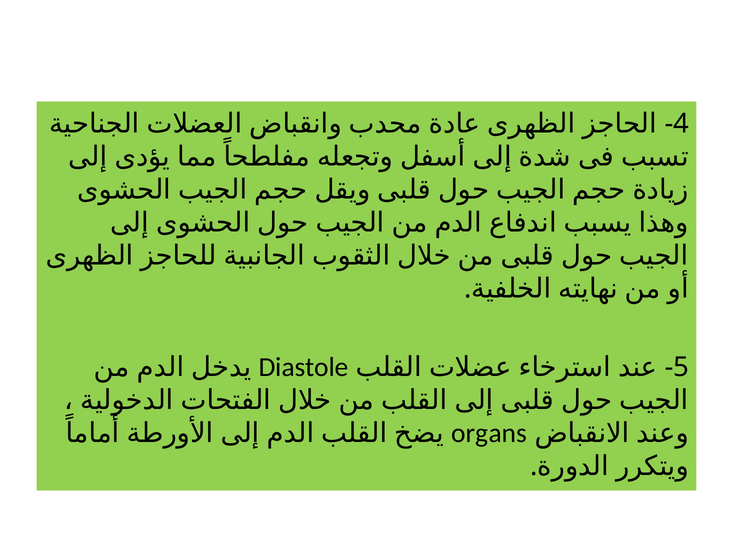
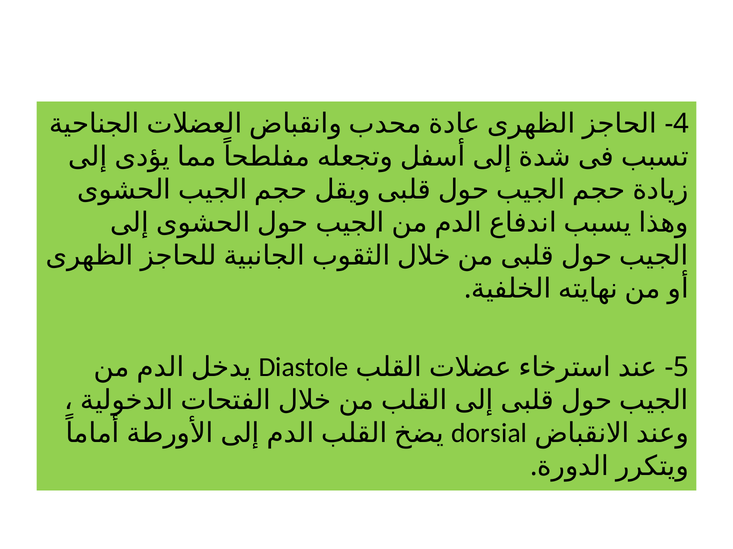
organs: organs -> dorsial (489, 434)
